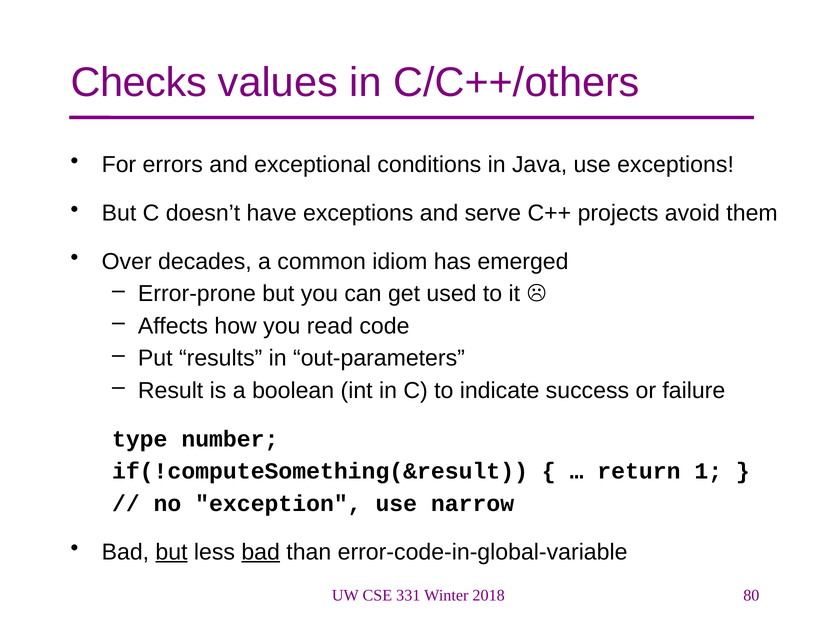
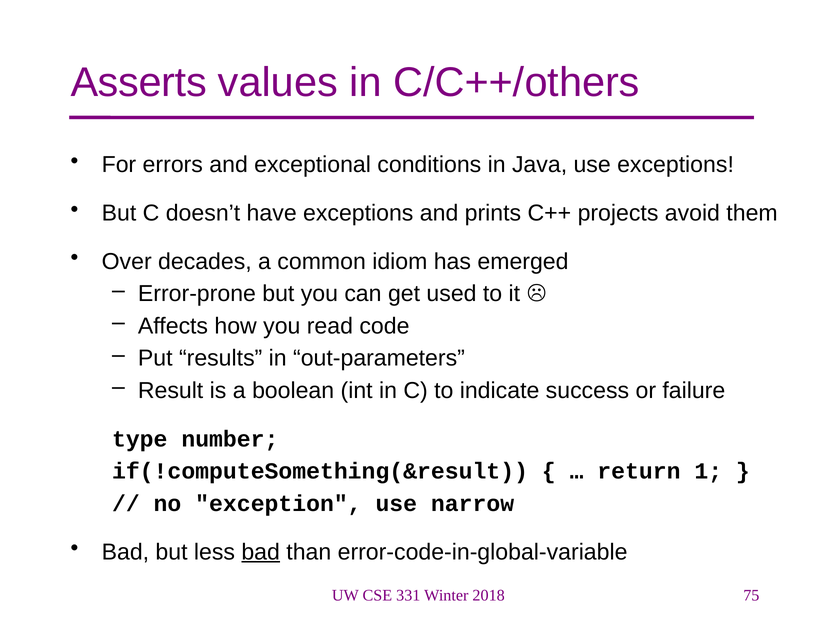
Checks: Checks -> Asserts (139, 82)
serve: serve -> prints (493, 213)
but underline: present -> none (171, 552)
80: 80 -> 75 (751, 596)
